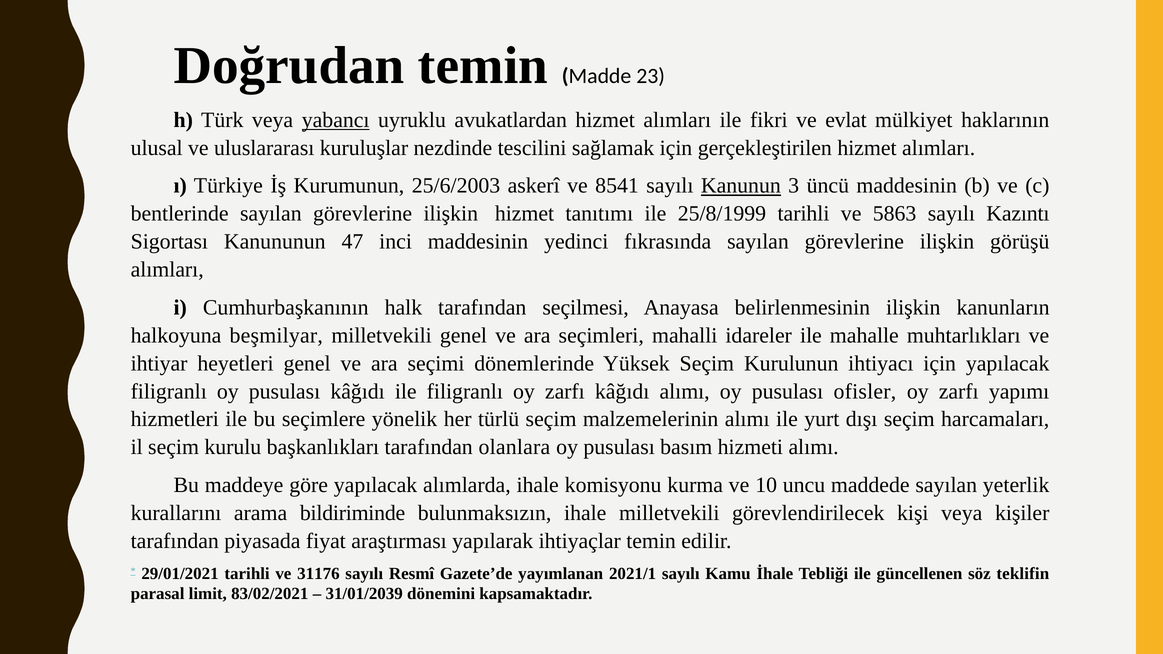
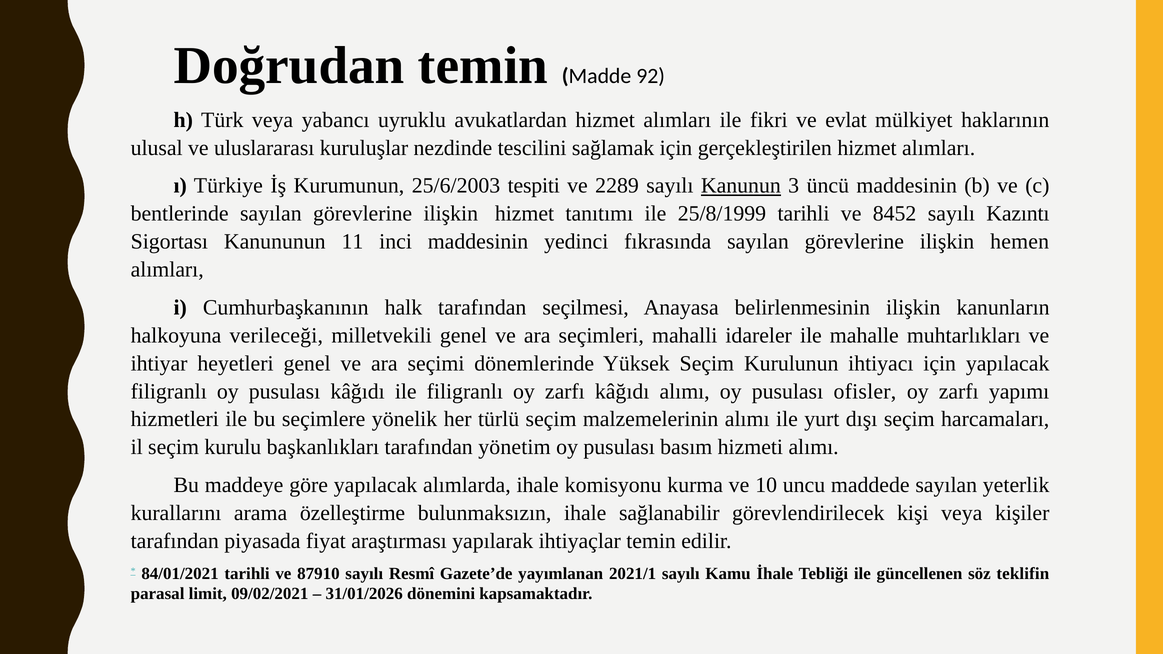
23: 23 -> 92 (651, 76)
yabancı underline: present -> none (336, 120)
askerî: askerî -> tespiti (534, 186)
8541: 8541 -> 2289 (617, 186)
5863: 5863 -> 8452 (895, 214)
47: 47 -> 11 (352, 242)
görüşü: görüşü -> hemen (1020, 242)
beşmilyar: beşmilyar -> verileceği (276, 335)
olanlara: olanlara -> yönetim (514, 447)
bildiriminde: bildiriminde -> özelleştirme (353, 513)
ihale milletvekili: milletvekili -> sağlanabilir (669, 513)
29/01/2021: 29/01/2021 -> 84/01/2021 (180, 574)
31176: 31176 -> 87910 (318, 574)
83/02/2021: 83/02/2021 -> 09/02/2021 (270, 594)
31/01/2039: 31/01/2039 -> 31/01/2026 (364, 594)
